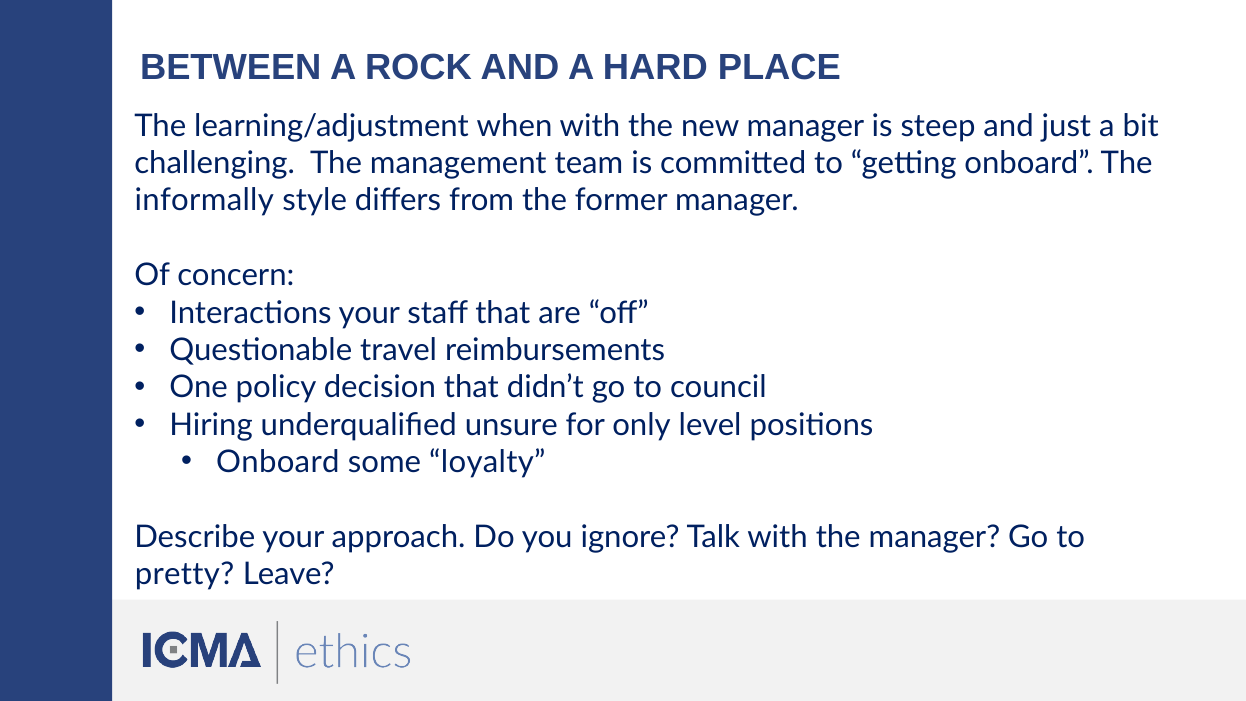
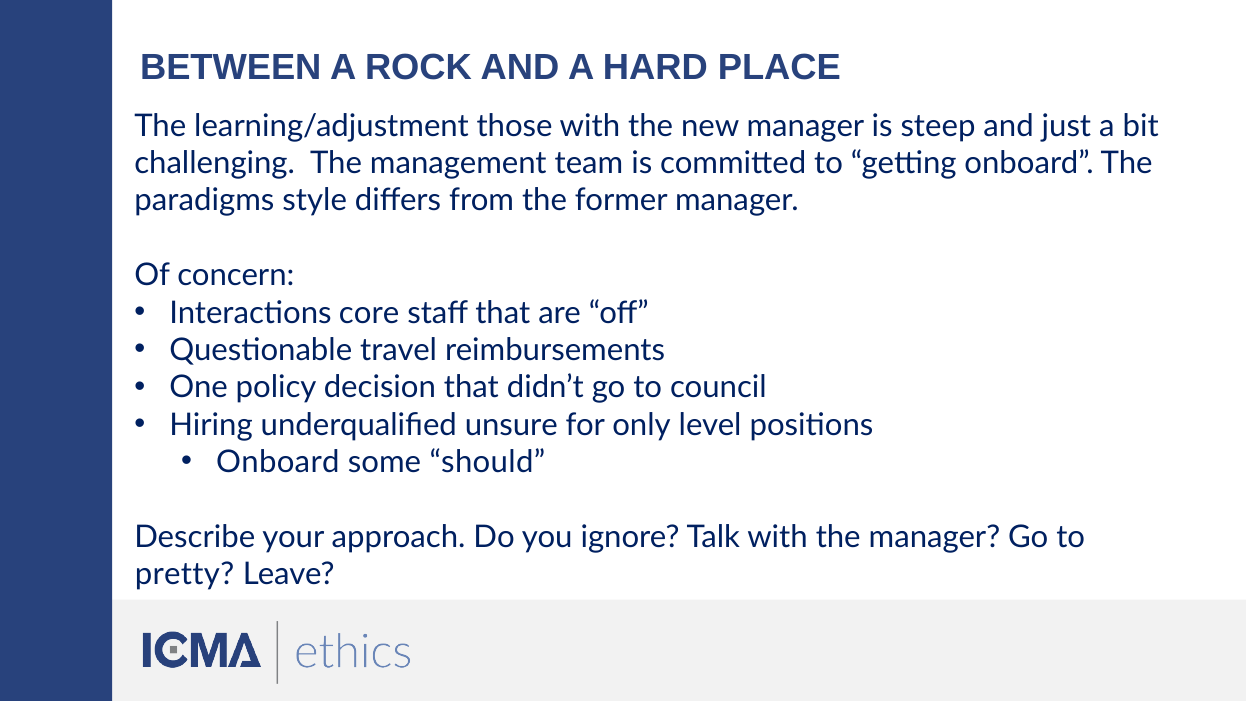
when: when -> those (515, 126)
informally: informally -> paradigms (204, 201)
Interactions your: your -> core (369, 313)
loyalty: loyalty -> should (487, 462)
